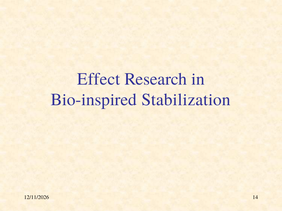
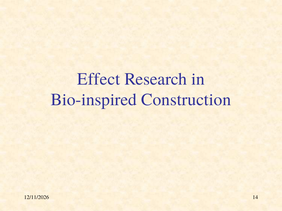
Stabilization: Stabilization -> Construction (186, 100)
